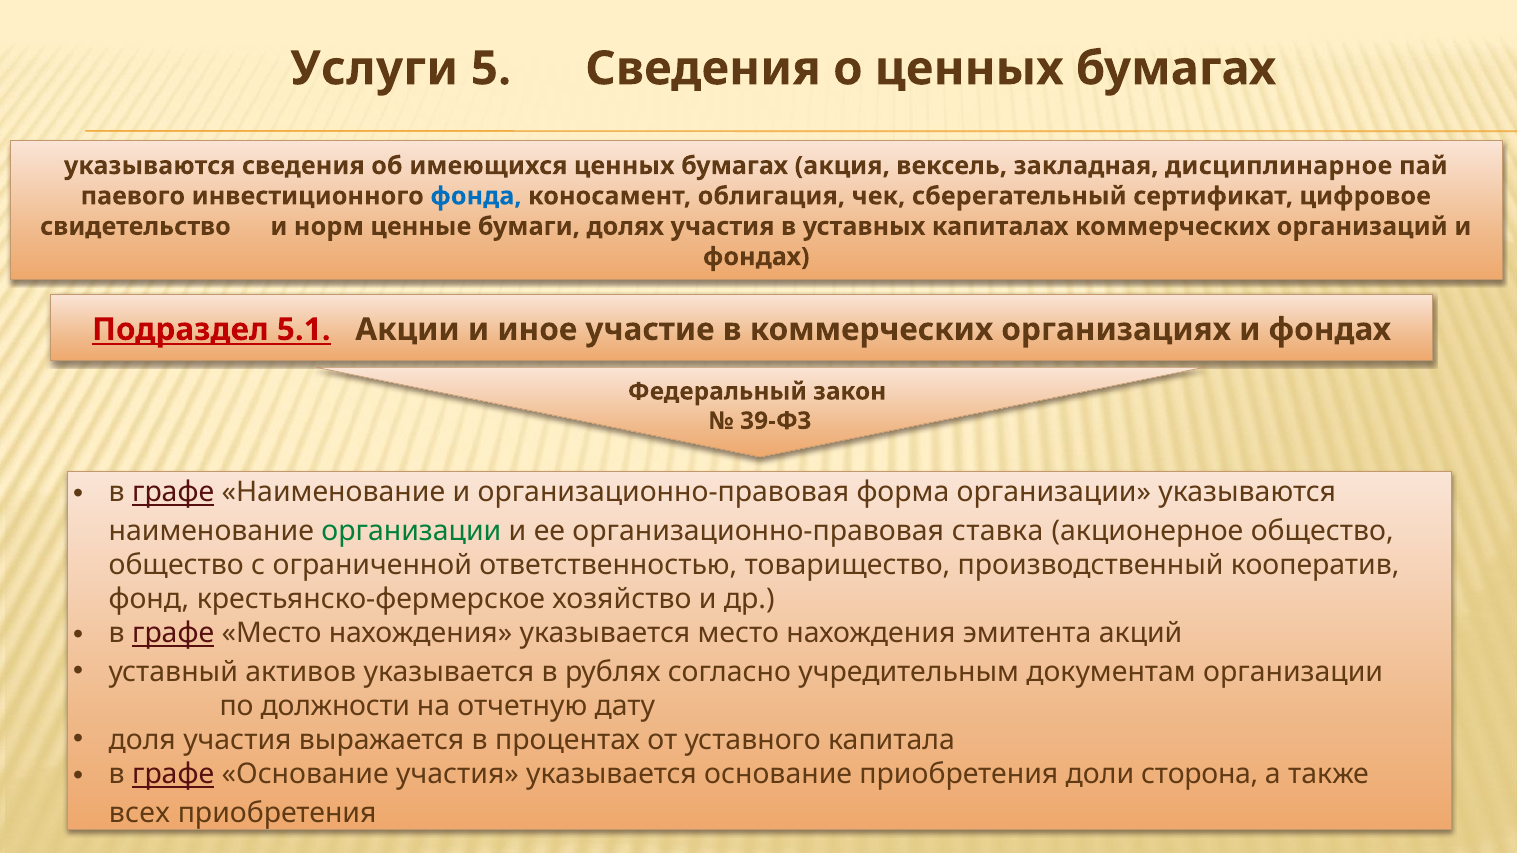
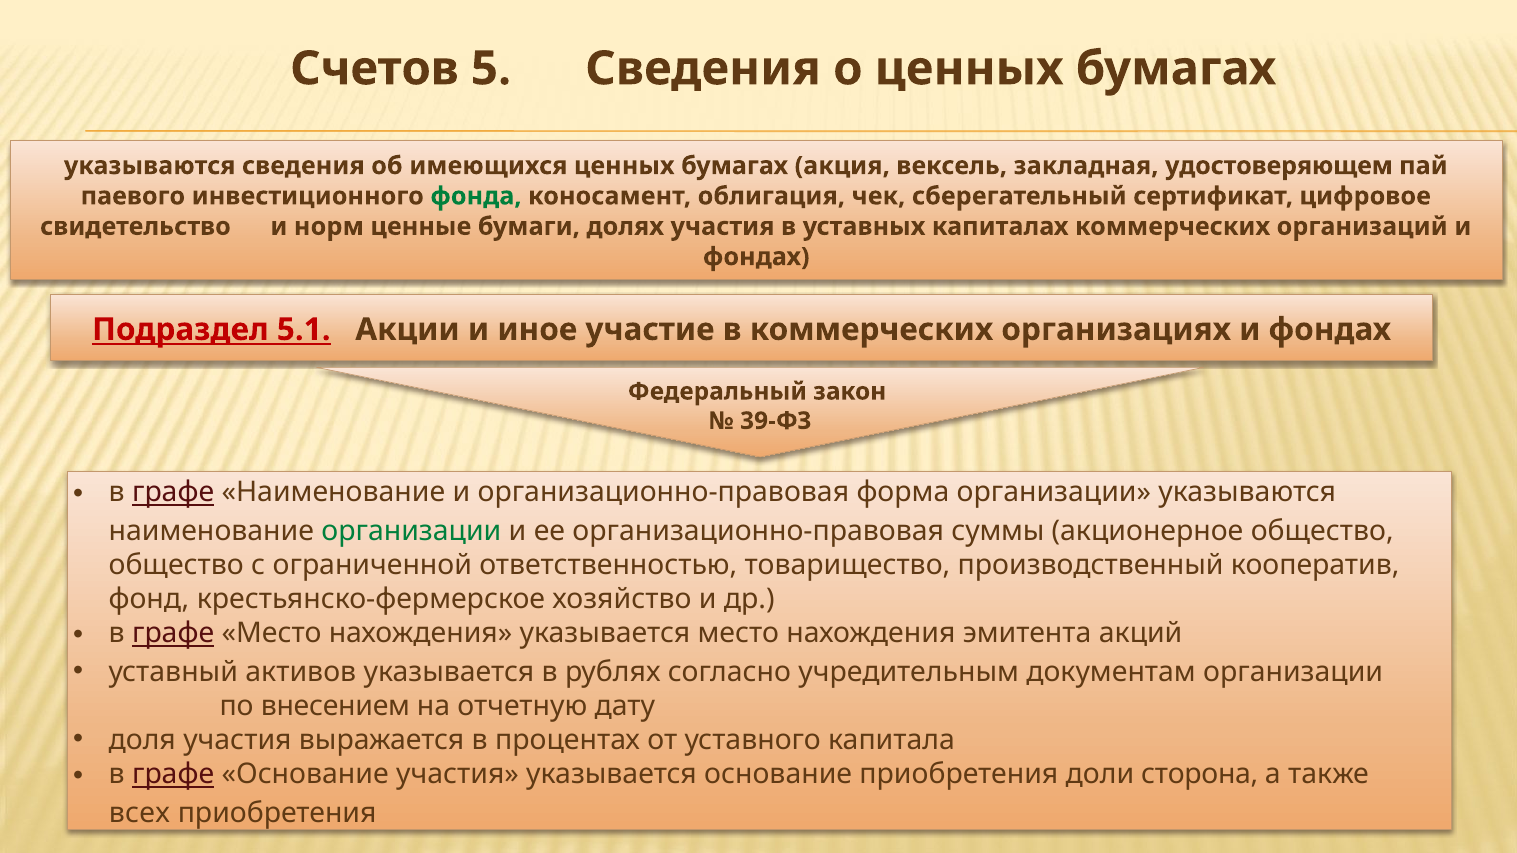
Услуги: Услуги -> Счетов (374, 69)
дисциплинарное: дисциплинарное -> удостоверяющем (1279, 166)
фонда colour: blue -> green (476, 196)
ставка: ставка -> суммы (998, 531)
должности: должности -> внесением (335, 706)
